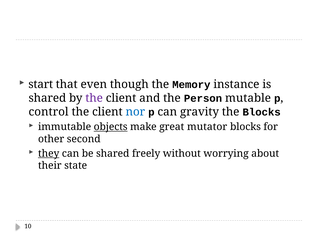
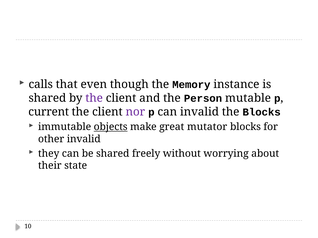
start: start -> calls (41, 85)
control: control -> current (49, 112)
nor colour: blue -> purple (135, 112)
can gravity: gravity -> invalid (199, 112)
other second: second -> invalid (84, 139)
they underline: present -> none (49, 154)
